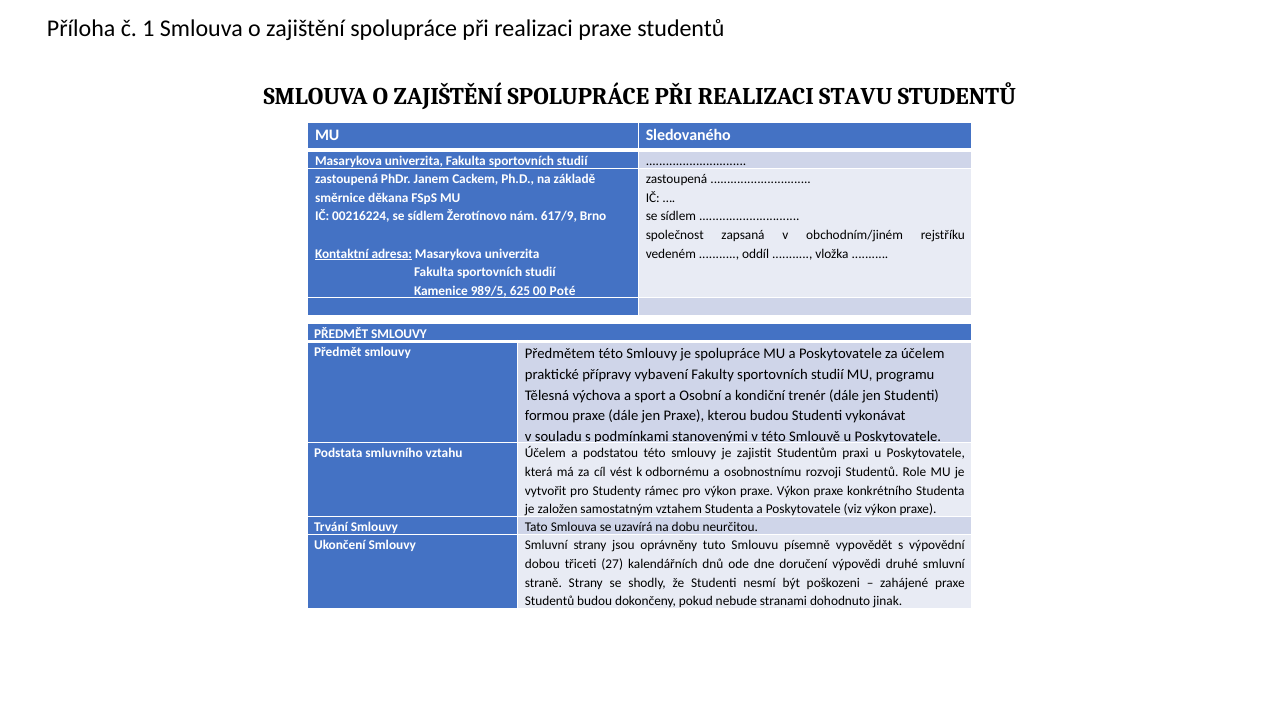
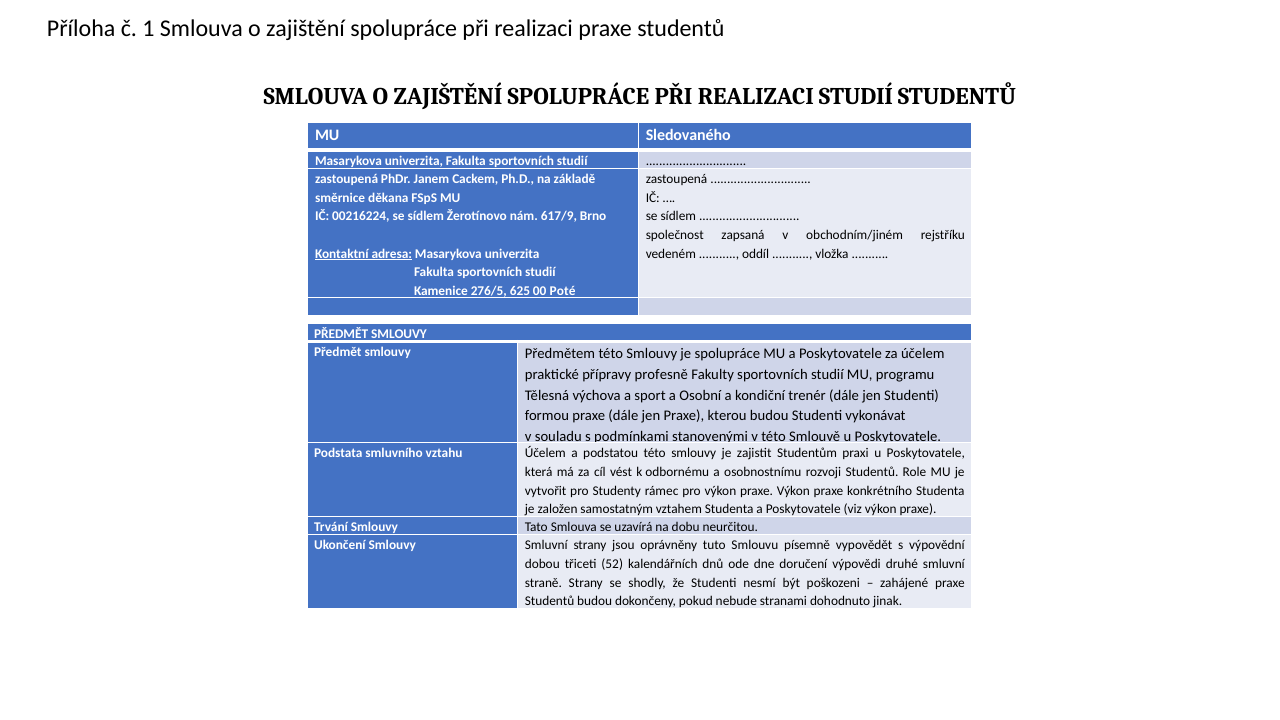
REALIZACI STAVU: STAVU -> STUDIÍ (856, 96)
989/5: 989/5 -> 276/5 (489, 291)
vybavení: vybavení -> profesně (661, 374)
27: 27 -> 52 (612, 564)
